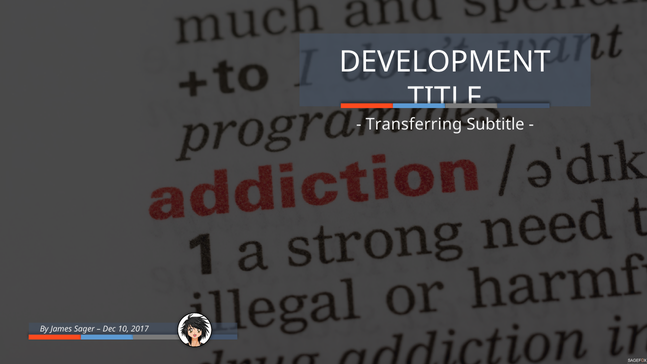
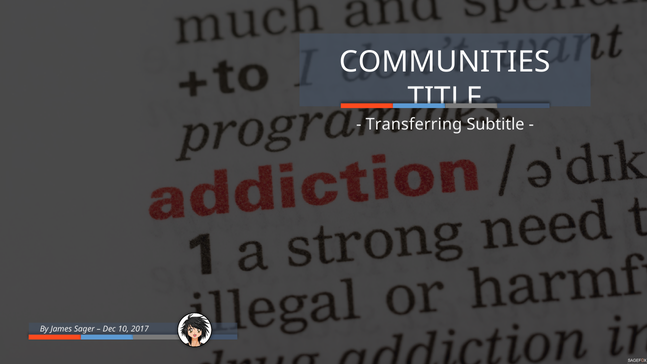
DEVELOPMENT: DEVELOPMENT -> COMMUNITIES (445, 62)
